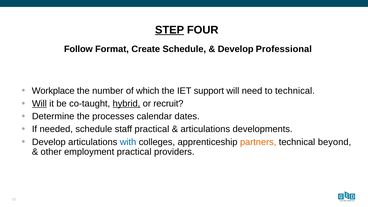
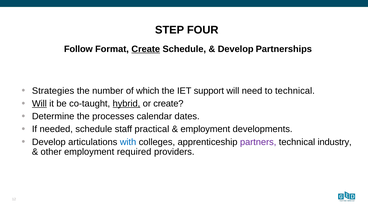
STEP underline: present -> none (170, 30)
Create underline: none -> present (146, 49)
Professional: Professional -> Partnerships (284, 49)
Workplace: Workplace -> Strategies (53, 91)
or recruit: recruit -> create (168, 104)
articulations: articulations -> employment (205, 129)
partners colour: orange -> purple (258, 142)
beyond: beyond -> industry (335, 142)
employment practical: practical -> required (134, 152)
